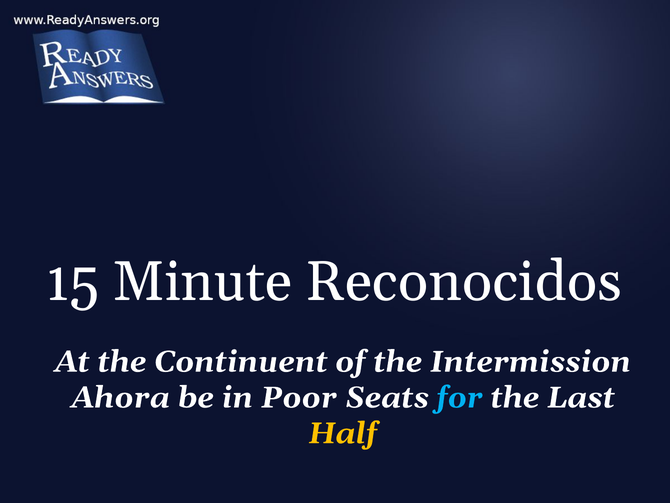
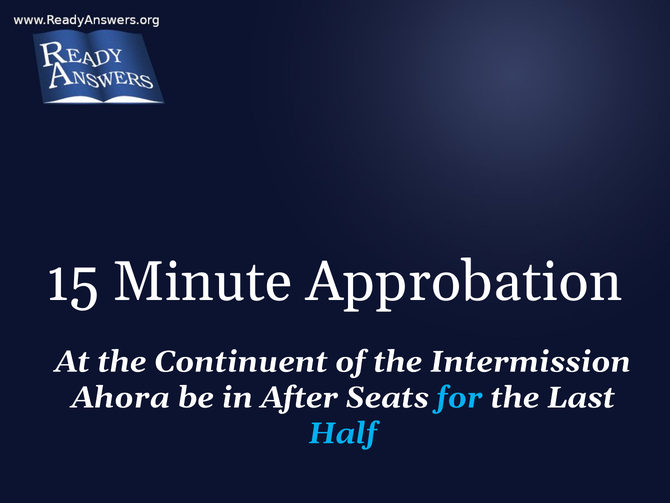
Reconocidos: Reconocidos -> Approbation (464, 282)
Poor: Poor -> After (299, 397)
Half colour: yellow -> light blue (343, 433)
